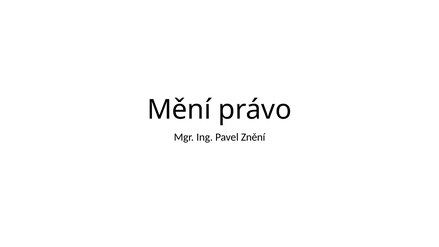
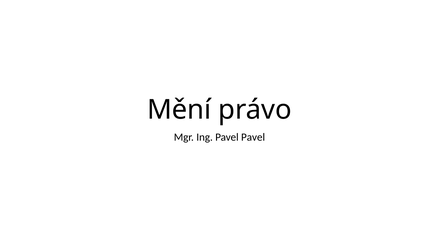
Pavel Znění: Znění -> Pavel (253, 137)
